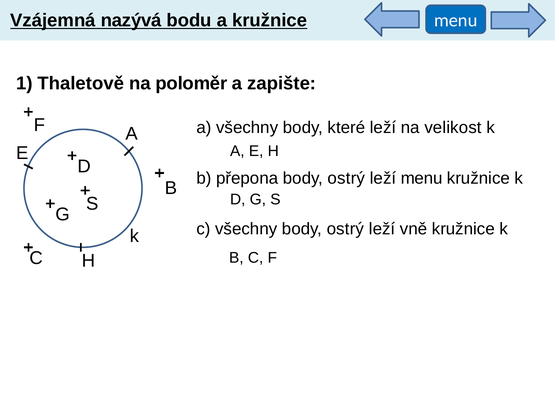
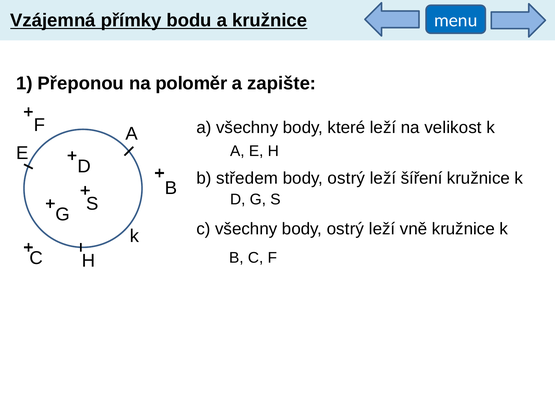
nazývá: nazývá -> přímky (131, 20)
Thaletově: Thaletově -> Přeponou (81, 83)
přepona: přepona -> středem (247, 178)
leží menu: menu -> šíření (422, 178)
